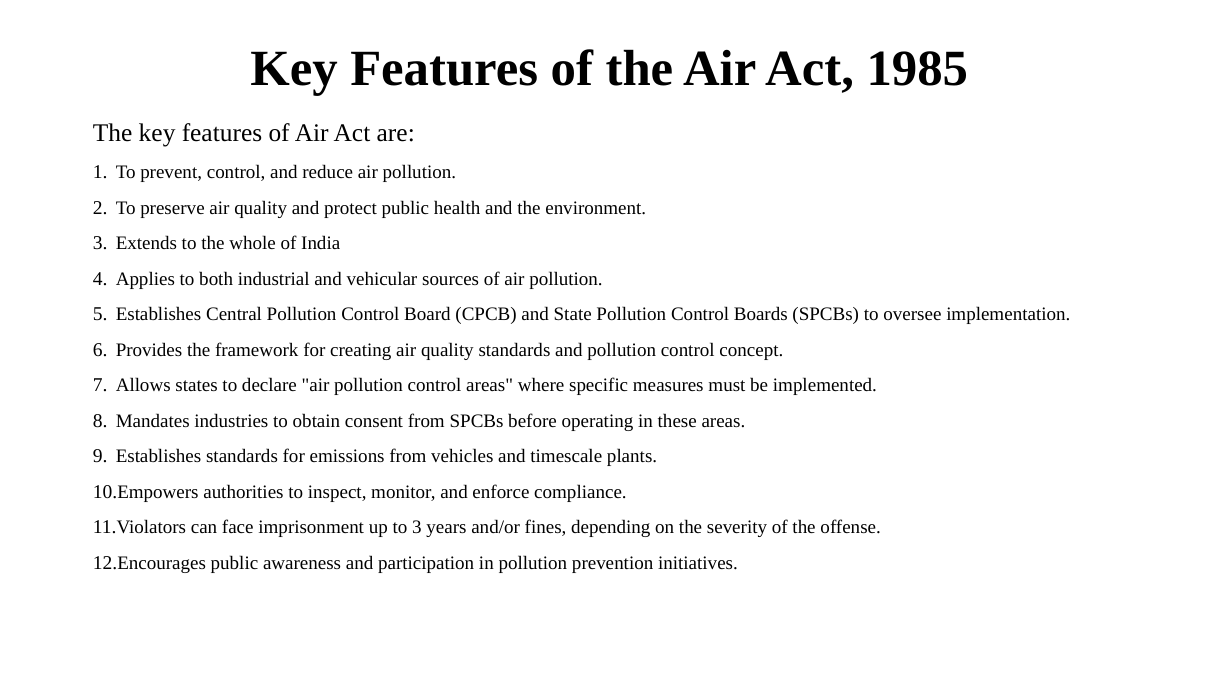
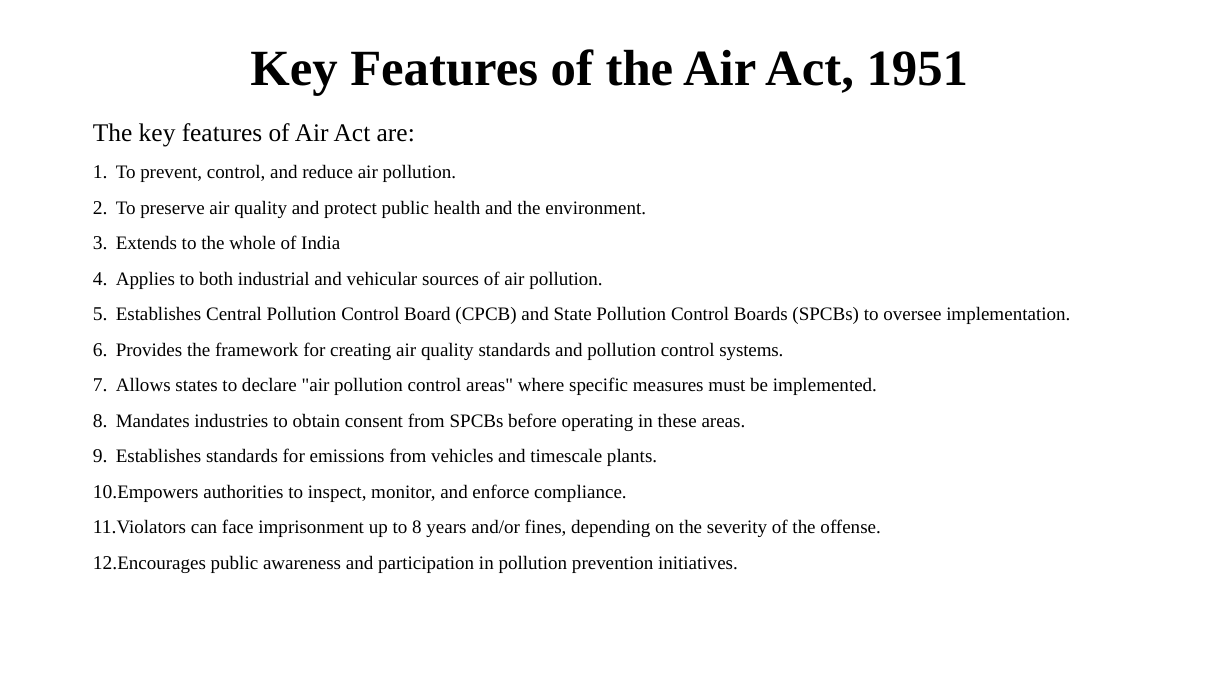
1985: 1985 -> 1951 (917, 69)
concept: concept -> systems (751, 350)
to 3: 3 -> 8 (417, 528)
